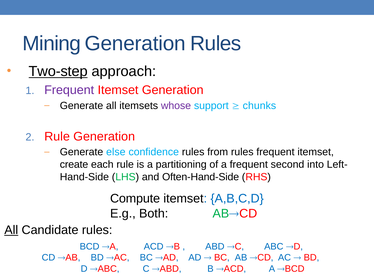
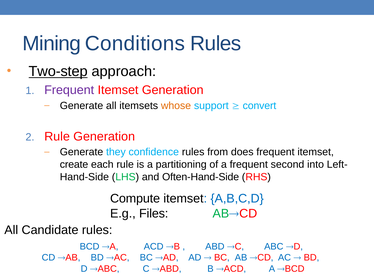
Mining Generation: Generation -> Conditions (135, 44)
whose colour: purple -> orange (176, 106)
chunks: chunks -> convert (260, 106)
else: else -> they (116, 152)
from rules: rules -> does (242, 152)
Both: Both -> Files (154, 214)
All underline: present -> none (11, 231)
